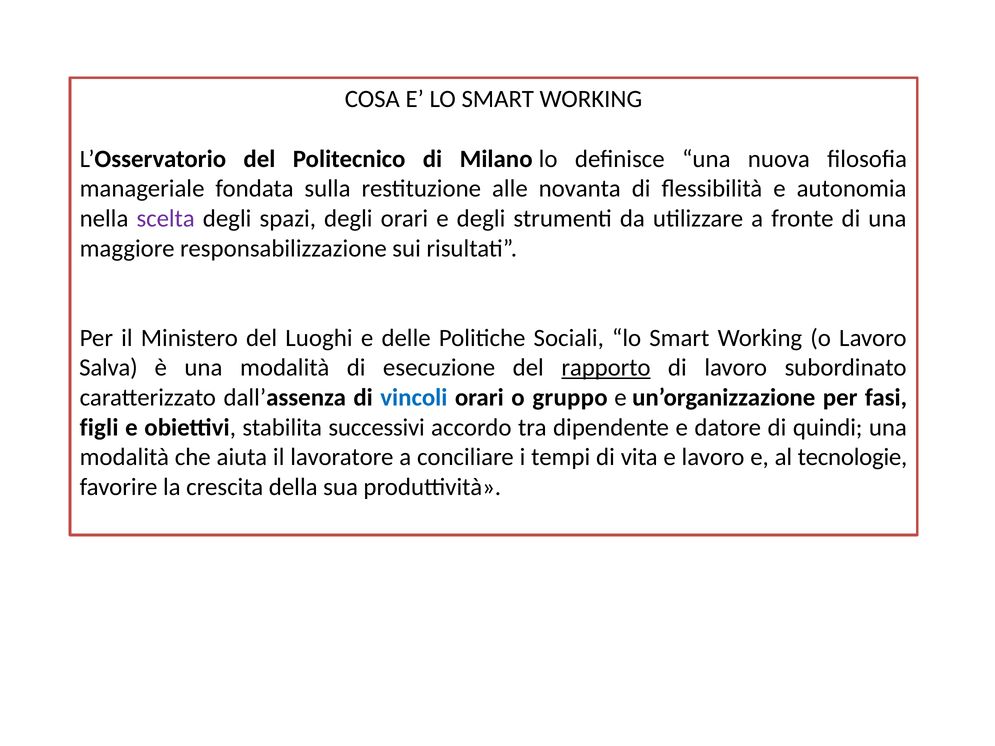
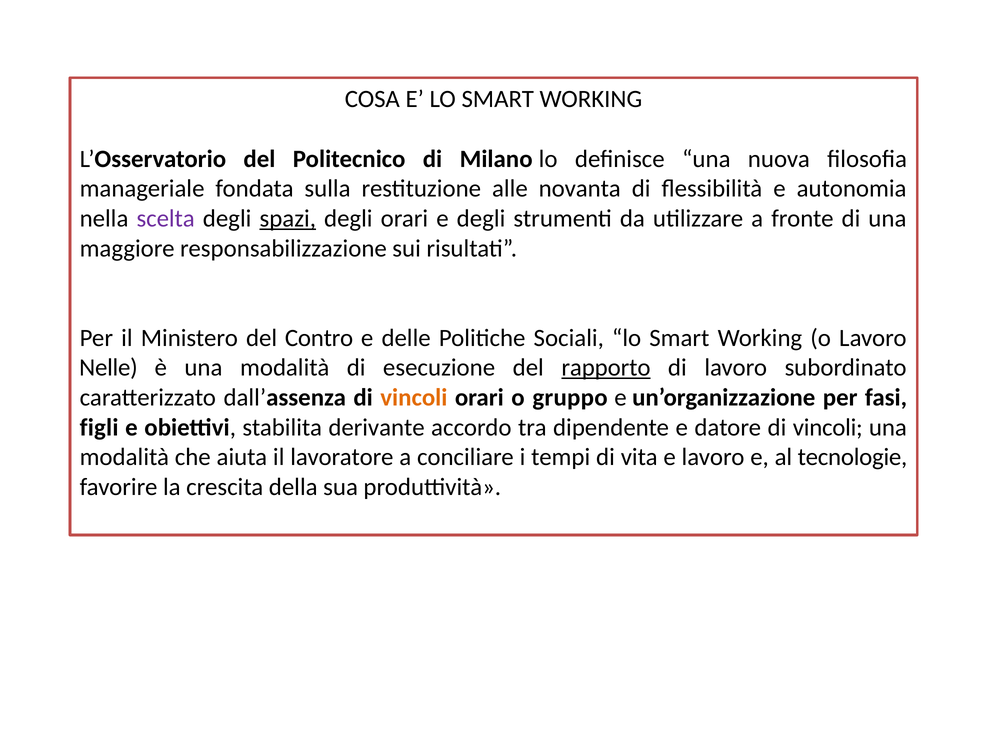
spazi underline: none -> present (288, 219)
Luoghi: Luoghi -> Contro (319, 338)
Salva: Salva -> Nelle (108, 368)
vincoli colour: blue -> orange (414, 398)
successivi: successivi -> derivante (377, 428)
datore di quindi: quindi -> vincoli (828, 428)
